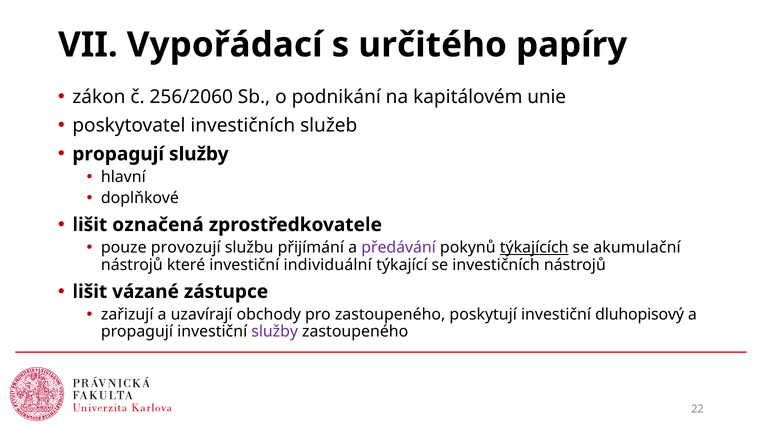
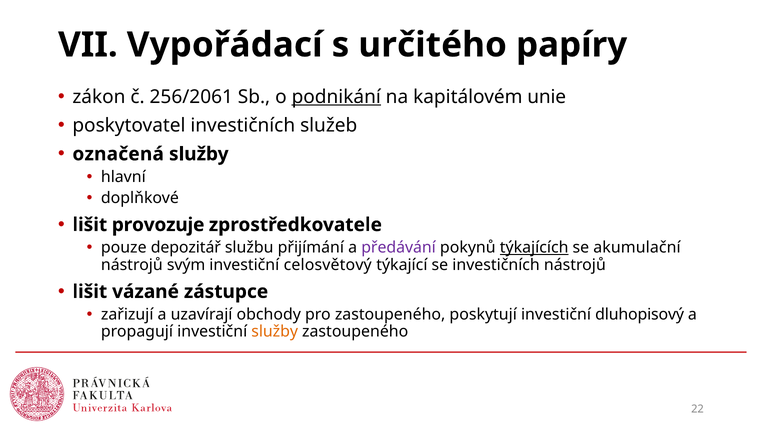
256/2060: 256/2060 -> 256/2061 (191, 97)
podnikání underline: none -> present (336, 97)
propagují: propagují -> označená (118, 154)
označená: označená -> provozuje (158, 225)
provozují: provozují -> depozitář (186, 247)
které: které -> svým (186, 265)
individuální: individuální -> celosvětový (328, 265)
služby colour: purple -> orange (275, 331)
